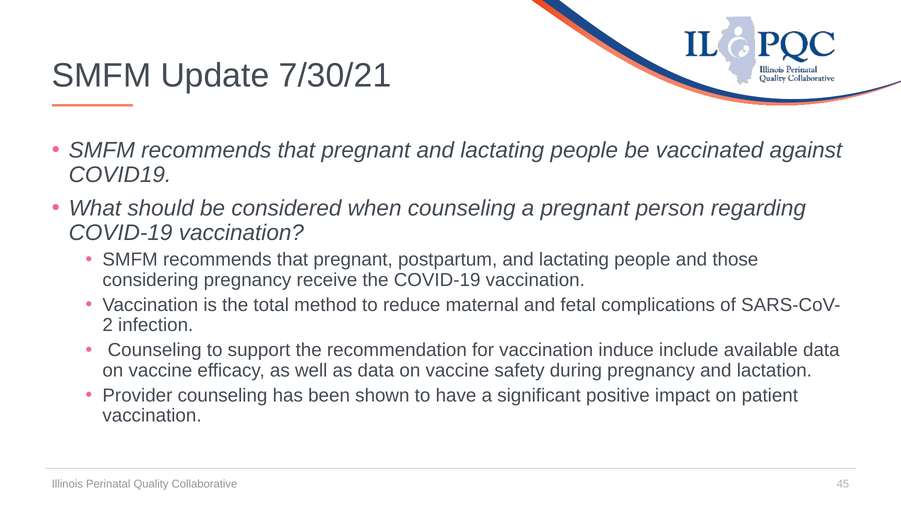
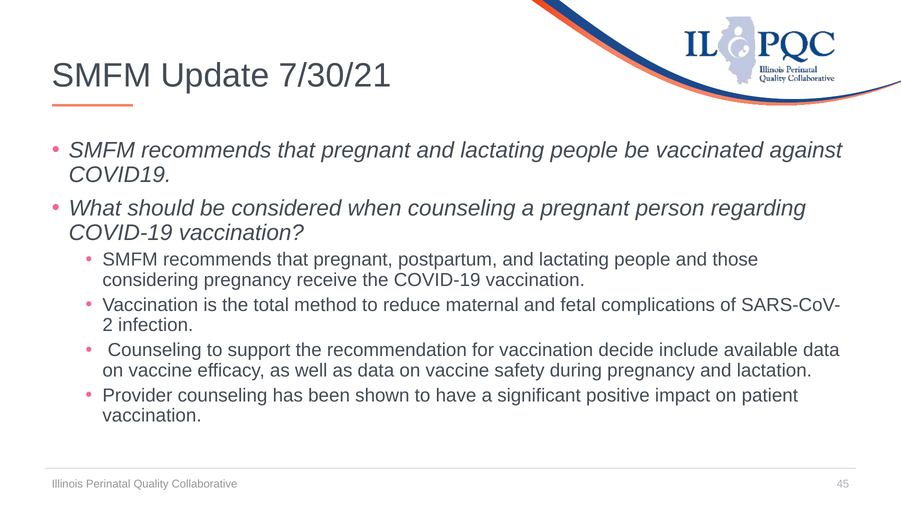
induce: induce -> decide (626, 350)
